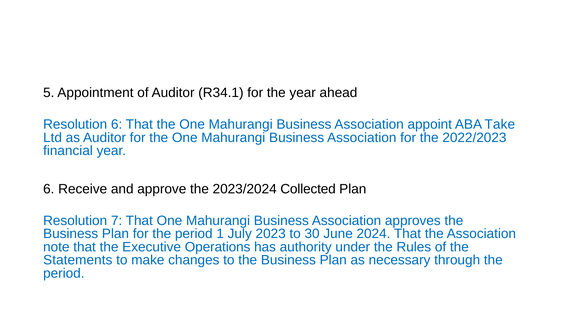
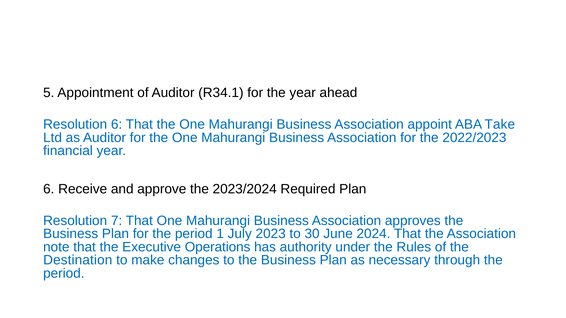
Collected: Collected -> Required (308, 189)
Statements: Statements -> Destination (78, 260)
